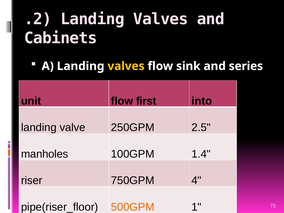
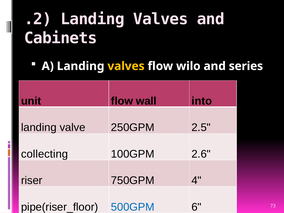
sink: sink -> wilo (188, 66)
first: first -> wall (146, 101)
manholes: manholes -> collecting (45, 154)
1.4: 1.4 -> 2.6 (201, 154)
500GPM colour: orange -> blue (133, 207)
1: 1 -> 6 (196, 207)
